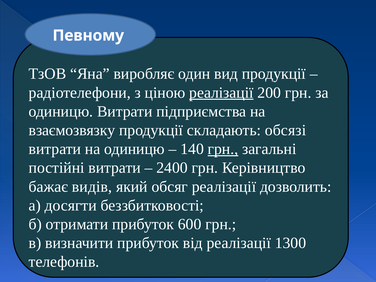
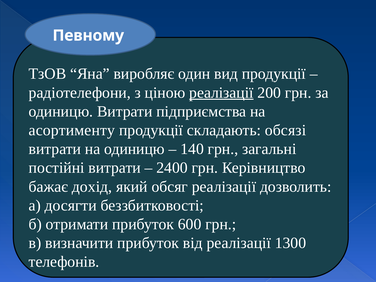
взаємозвязку: взаємозвязку -> асортименту (72, 130)
грн underline: present -> none (223, 149)
видів: видів -> дохід (92, 187)
